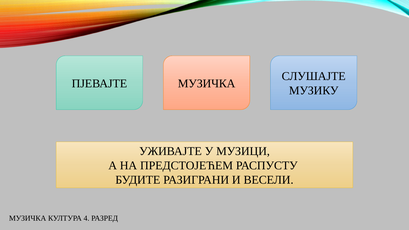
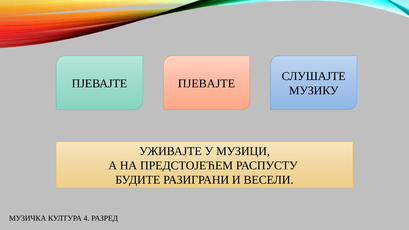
ПЈЕВАЈТЕ МУЗИЧКА: МУЗИЧКА -> ПЈЕВАЈТЕ (206, 84)
